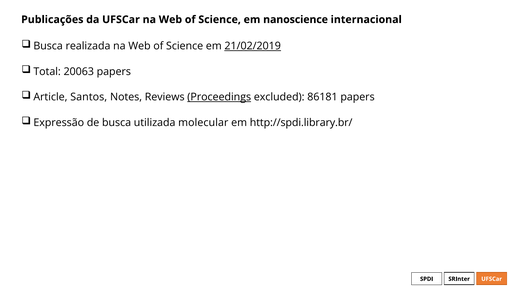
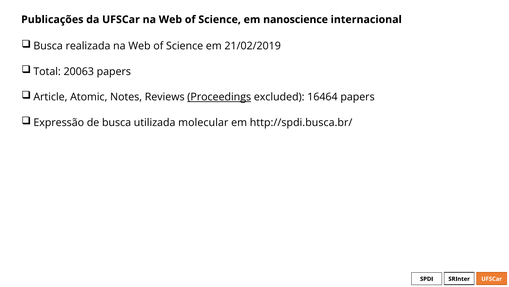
21/02/2019 underline: present -> none (253, 46)
Santos: Santos -> Atomic (89, 97)
86181: 86181 -> 16464 (322, 97)
http://spdi.library.br/: http://spdi.library.br/ -> http://spdi.busca.br/ (301, 122)
